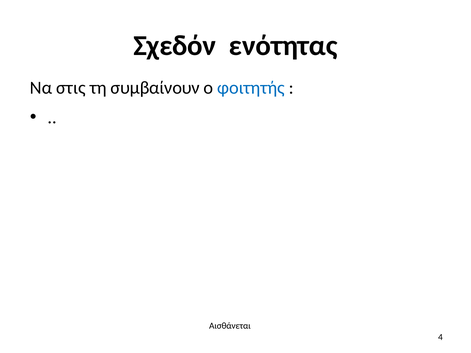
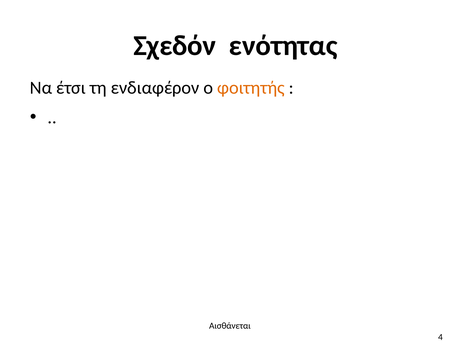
στις: στις -> έτσι (71, 88)
συμβαίνουν: συμβαίνουν -> ενδιαφέρον (155, 88)
φοιτητής colour: blue -> orange (251, 88)
